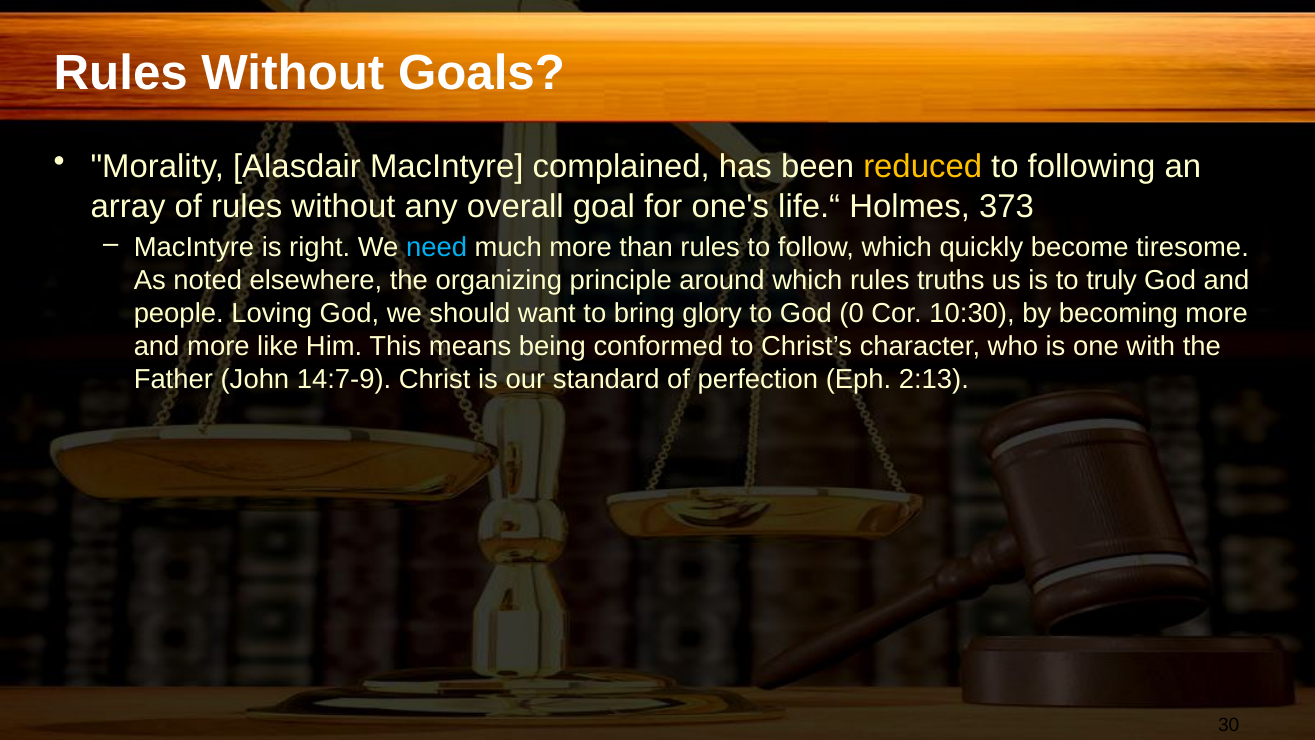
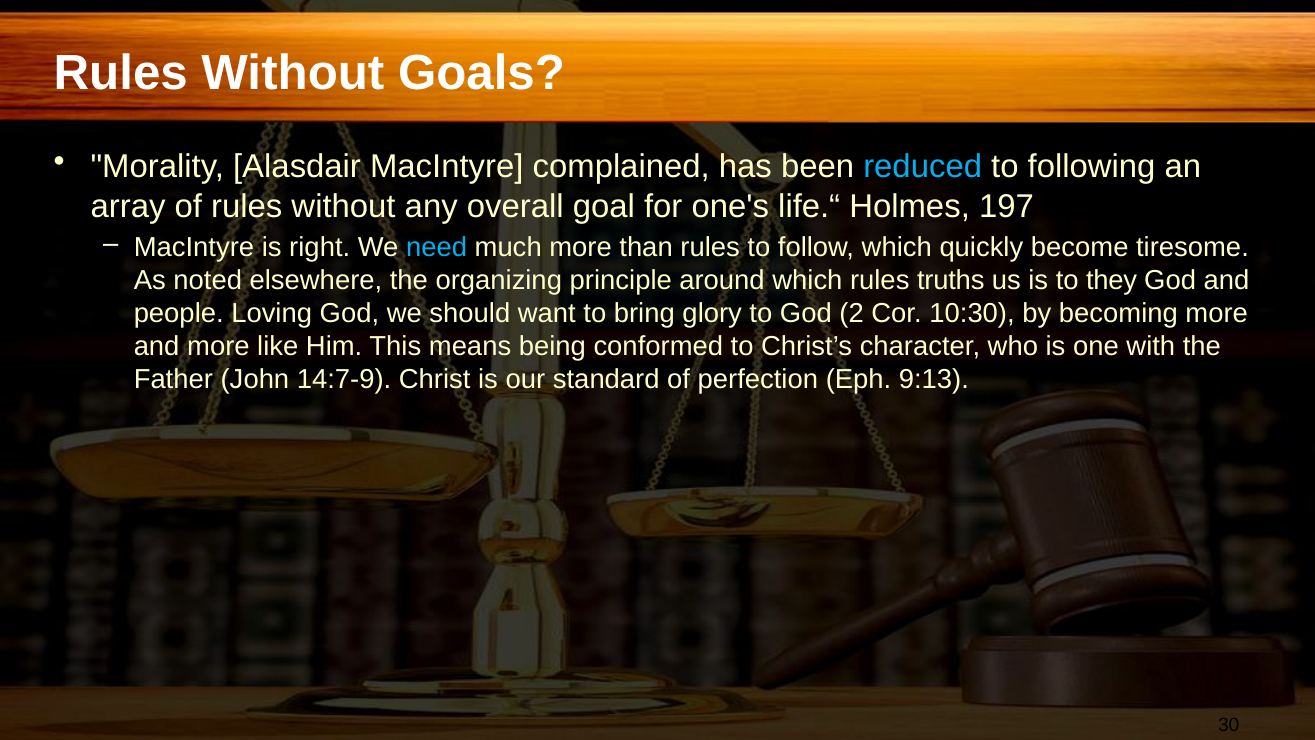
reduced colour: yellow -> light blue (923, 167)
373: 373 -> 197 (1006, 206)
truly: truly -> they (1112, 280)
0: 0 -> 2 (852, 313)
2:13: 2:13 -> 9:13 (934, 379)
